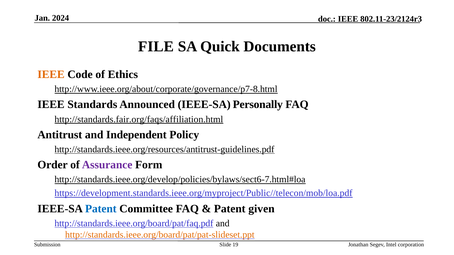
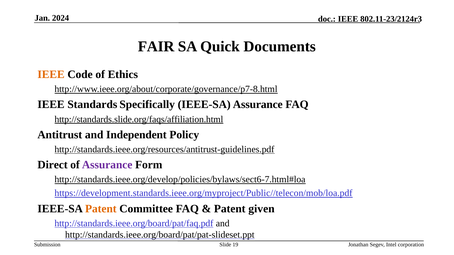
FILE: FILE -> FAIR (156, 46)
Announced: Announced -> Specifically (147, 105)
IEEE-SA Personally: Personally -> Assurance (258, 105)
http://standards.fair.org/faqs/affiliation.html: http://standards.fair.org/faqs/affiliation.html -> http://standards.slide.org/faqs/affiliation.html (139, 119)
Order: Order -> Direct (53, 165)
Patent colour: blue -> orange (101, 209)
http://standards.ieee.org/board/pat/pat-slideset.ppt colour: orange -> black (160, 235)
